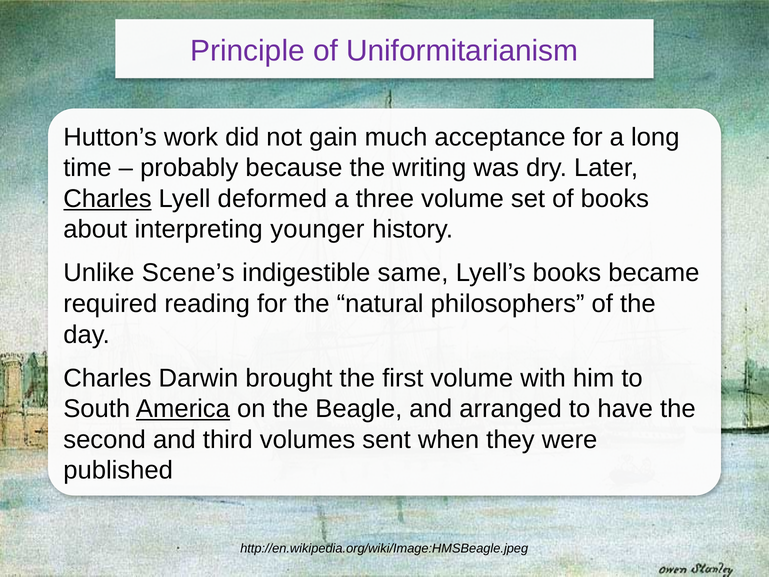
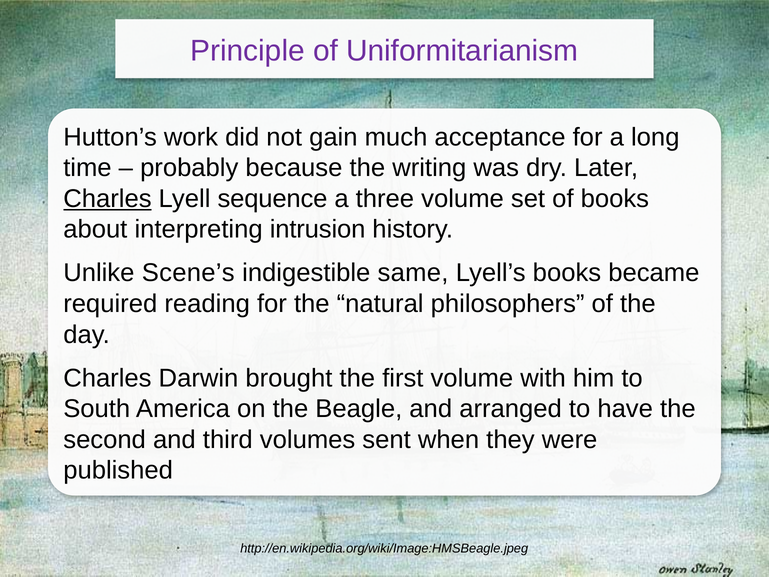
deformed: deformed -> sequence (273, 199)
younger: younger -> intrusion (318, 229)
America underline: present -> none (183, 409)
